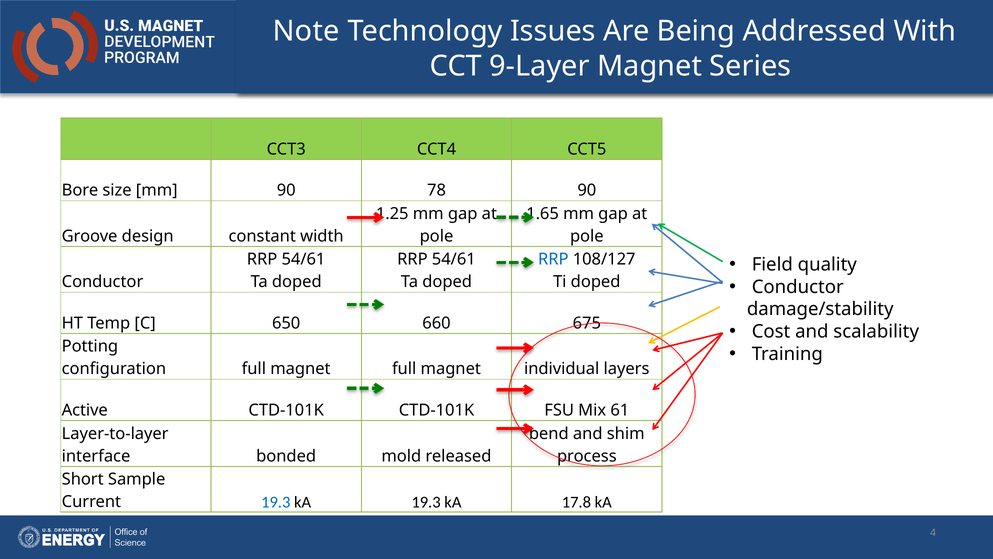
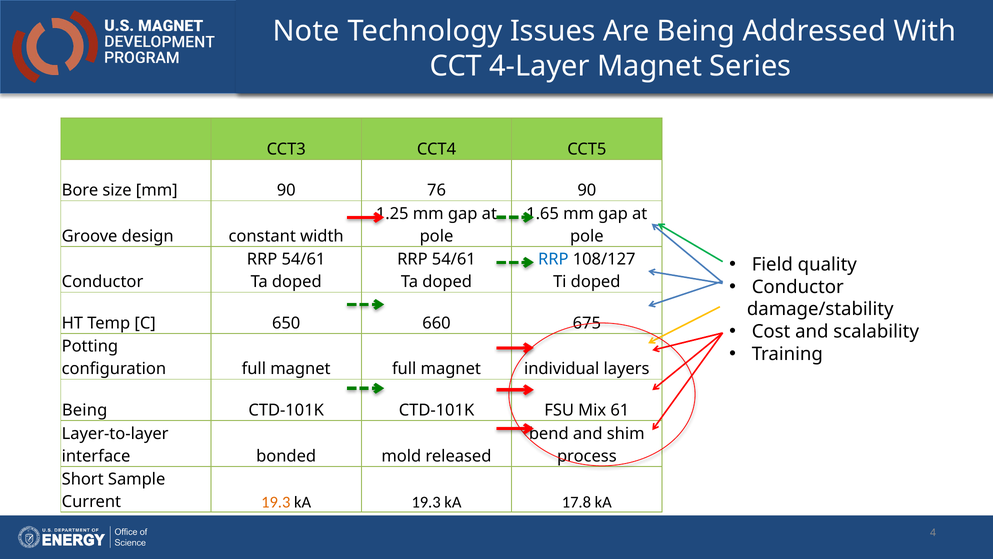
9-Layer: 9-Layer -> 4-Layer (540, 66)
78: 78 -> 76 (437, 190)
Active: Active -> Being (85, 410)
19.3 colour: blue -> orange (276, 502)
